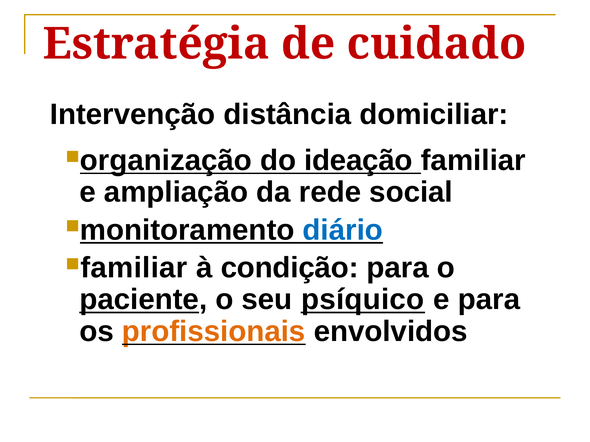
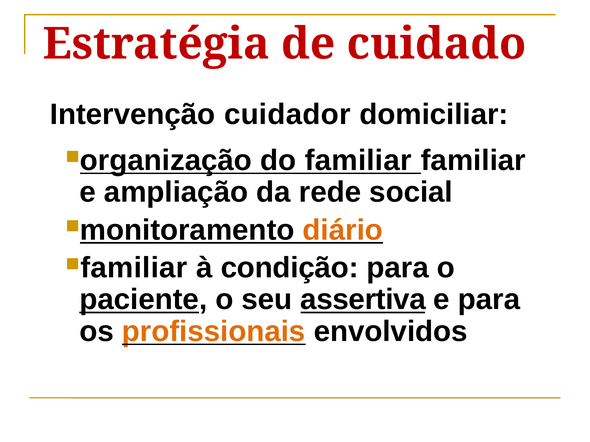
distância: distância -> cuidador (287, 114)
do ideação: ideação -> familiar (358, 161)
diário colour: blue -> orange (343, 230)
psíquico: psíquico -> assertiva (363, 300)
